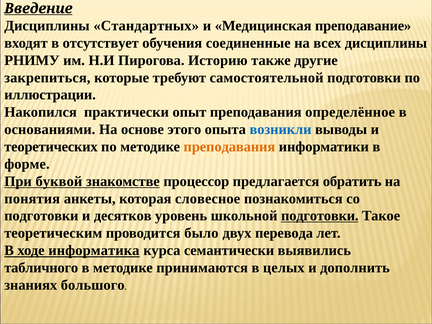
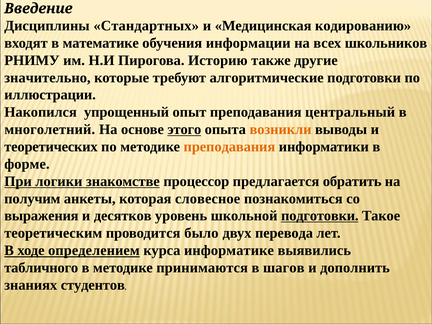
Введение underline: present -> none (38, 9)
преподавание: преподавание -> кодированию (363, 26)
отсутствует: отсутствует -> математике (101, 43)
соединенные: соединенные -> информации (248, 43)
всех дисциплины: дисциплины -> школьников (386, 43)
закрепиться: закрепиться -> значительно (47, 78)
самостоятельной: самостоятельной -> алгоритмические (267, 78)
практически: практически -> упрощенный (127, 112)
определённое: определённое -> центральный (350, 112)
основаниями: основаниями -> многолетний (50, 129)
этого underline: none -> present (184, 129)
возникли colour: blue -> orange (280, 129)
буквой: буквой -> логики (59, 181)
понятия: понятия -> получим (32, 199)
подготовки: подготовки -> выражения (41, 216)
информатика: информатика -> определением (94, 250)
семантически: семантически -> информатике (229, 250)
целых: целых -> шагов (284, 268)
большого: большого -> студентов (93, 285)
